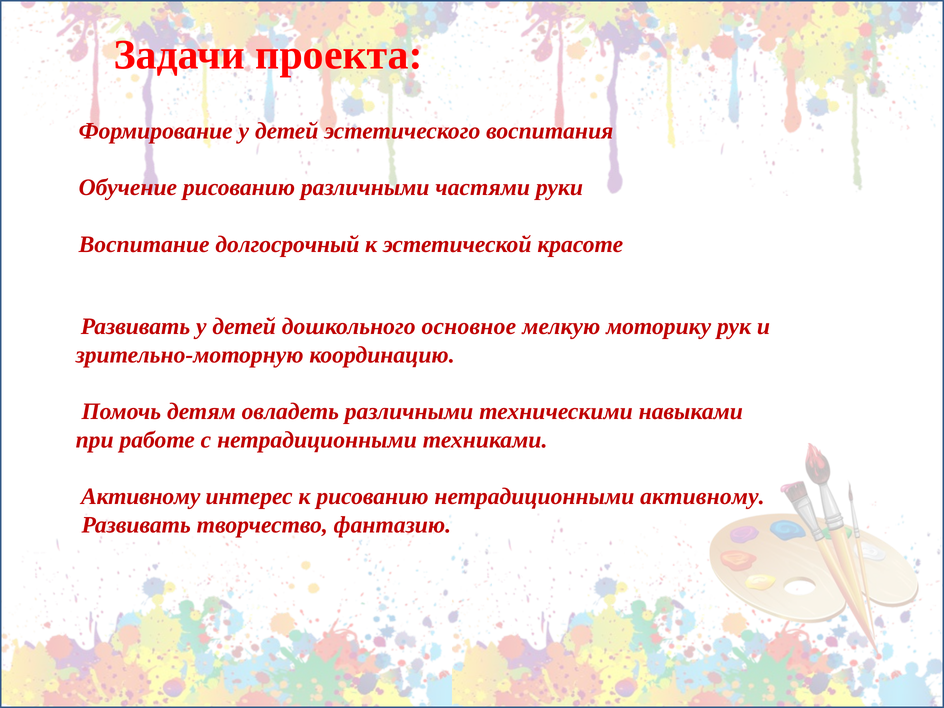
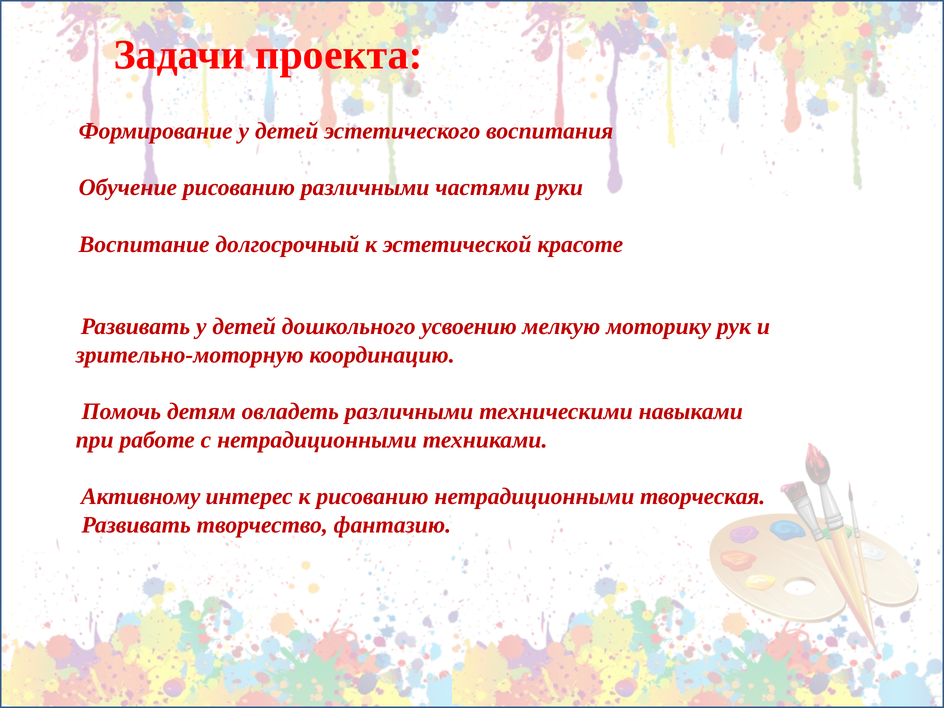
основное: основное -> усвоению (469, 327)
нетрадиционными активному: активному -> творческая (703, 497)
